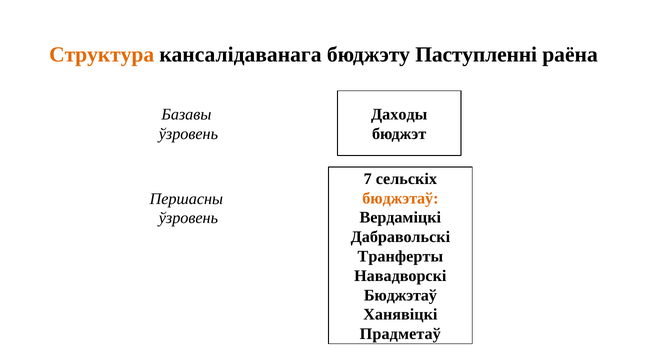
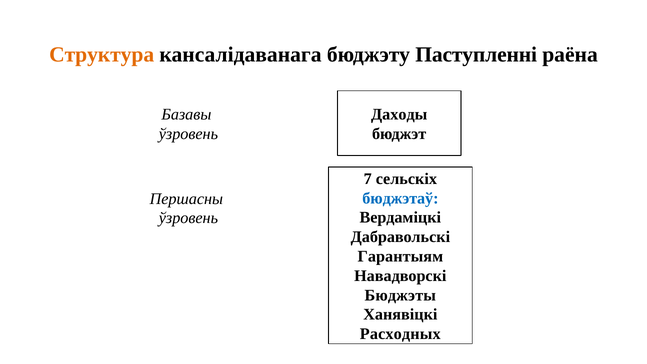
бюджэтаў colour: orange -> blue (400, 198)
Транферты: Транферты -> Гарантыям (400, 256)
Бюджэтаў: Бюджэтаў -> Бюджэты (400, 295)
Прадметаў: Прадметаў -> Расходных (400, 334)
